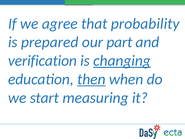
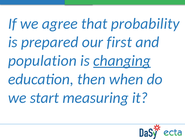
part: part -> first (119, 42)
verification: verification -> population (42, 61)
then underline: present -> none (91, 79)
